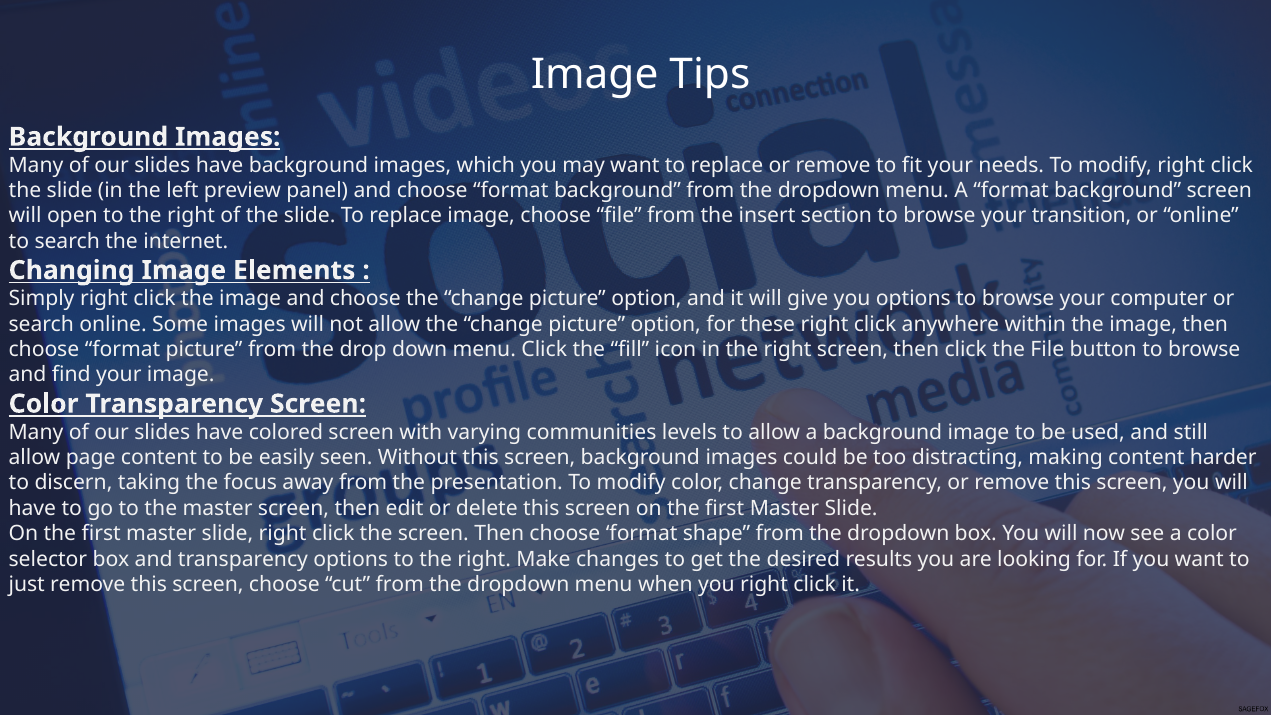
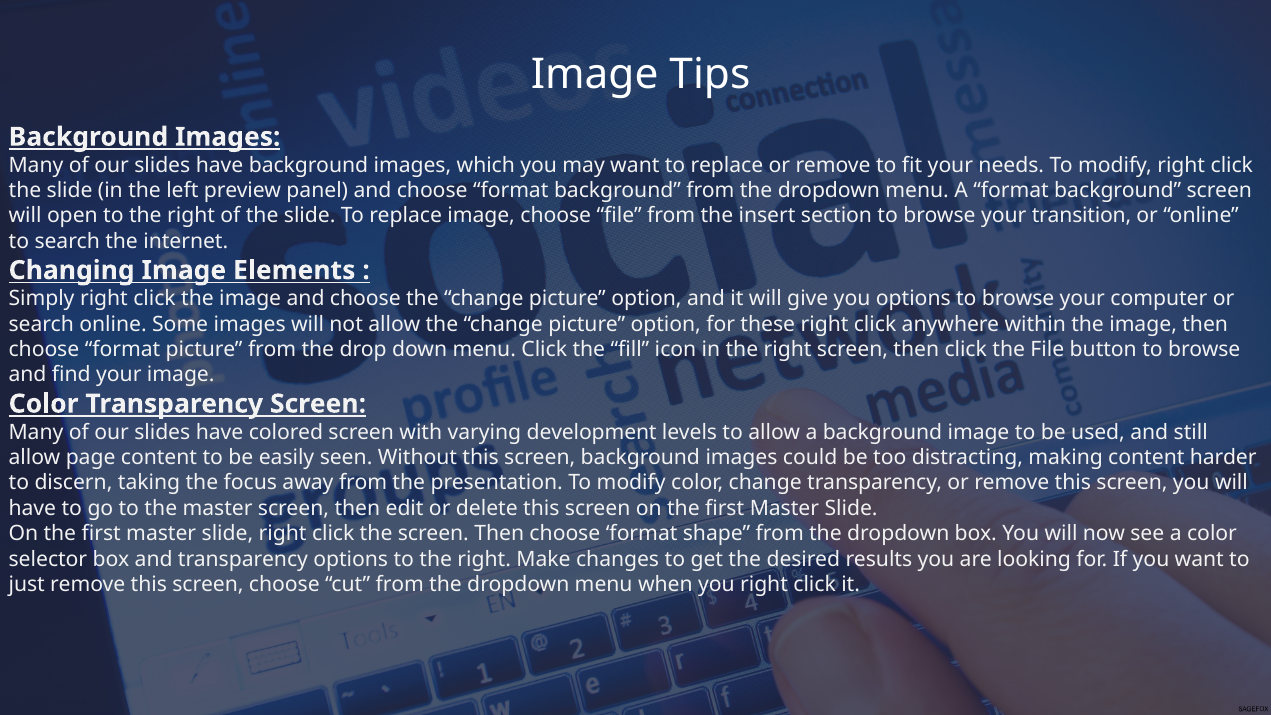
communities: communities -> development (592, 432)
